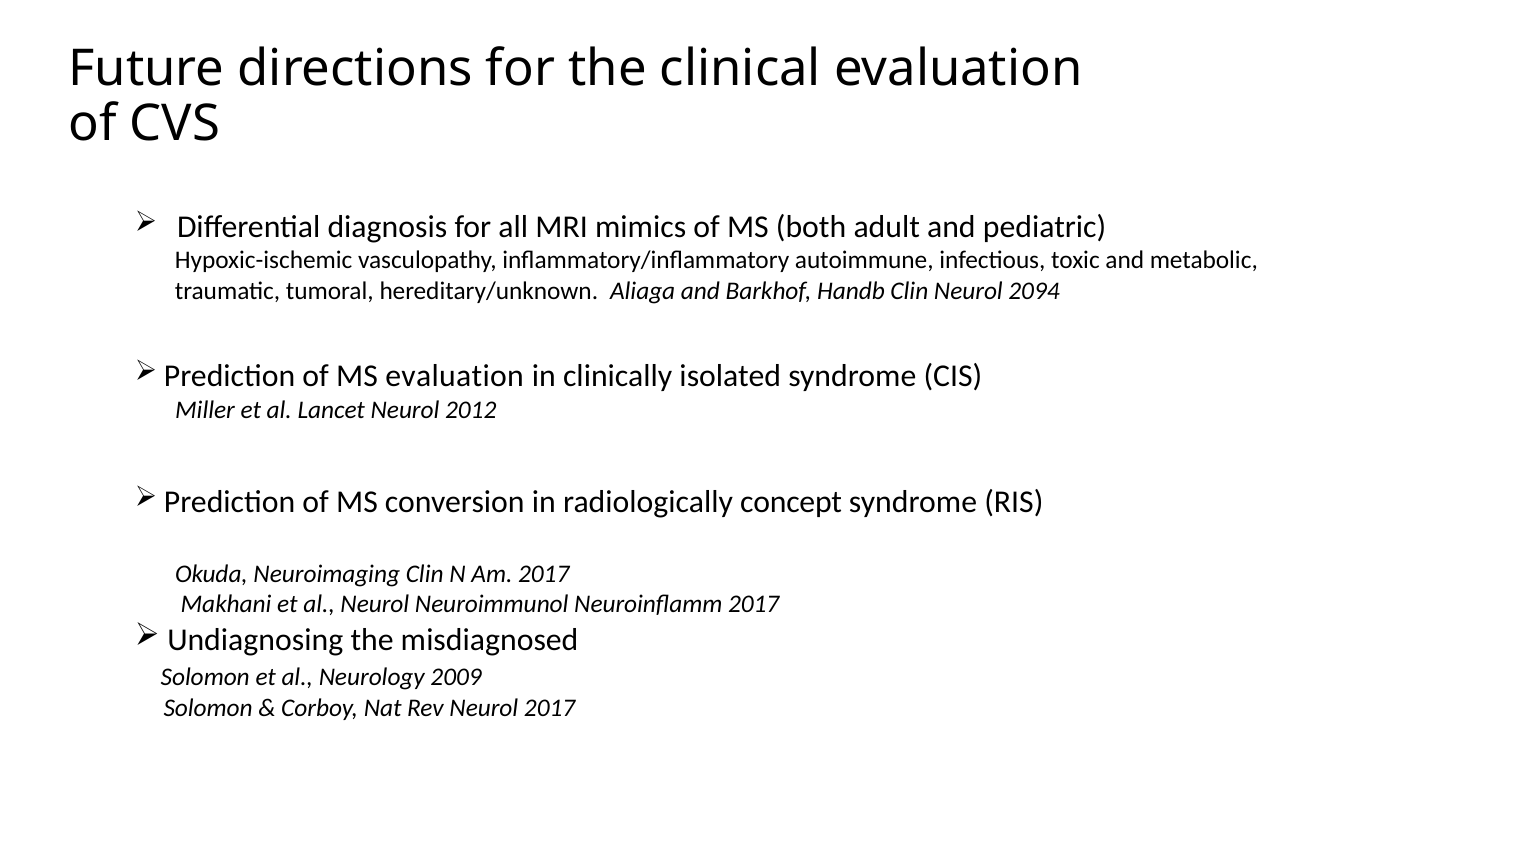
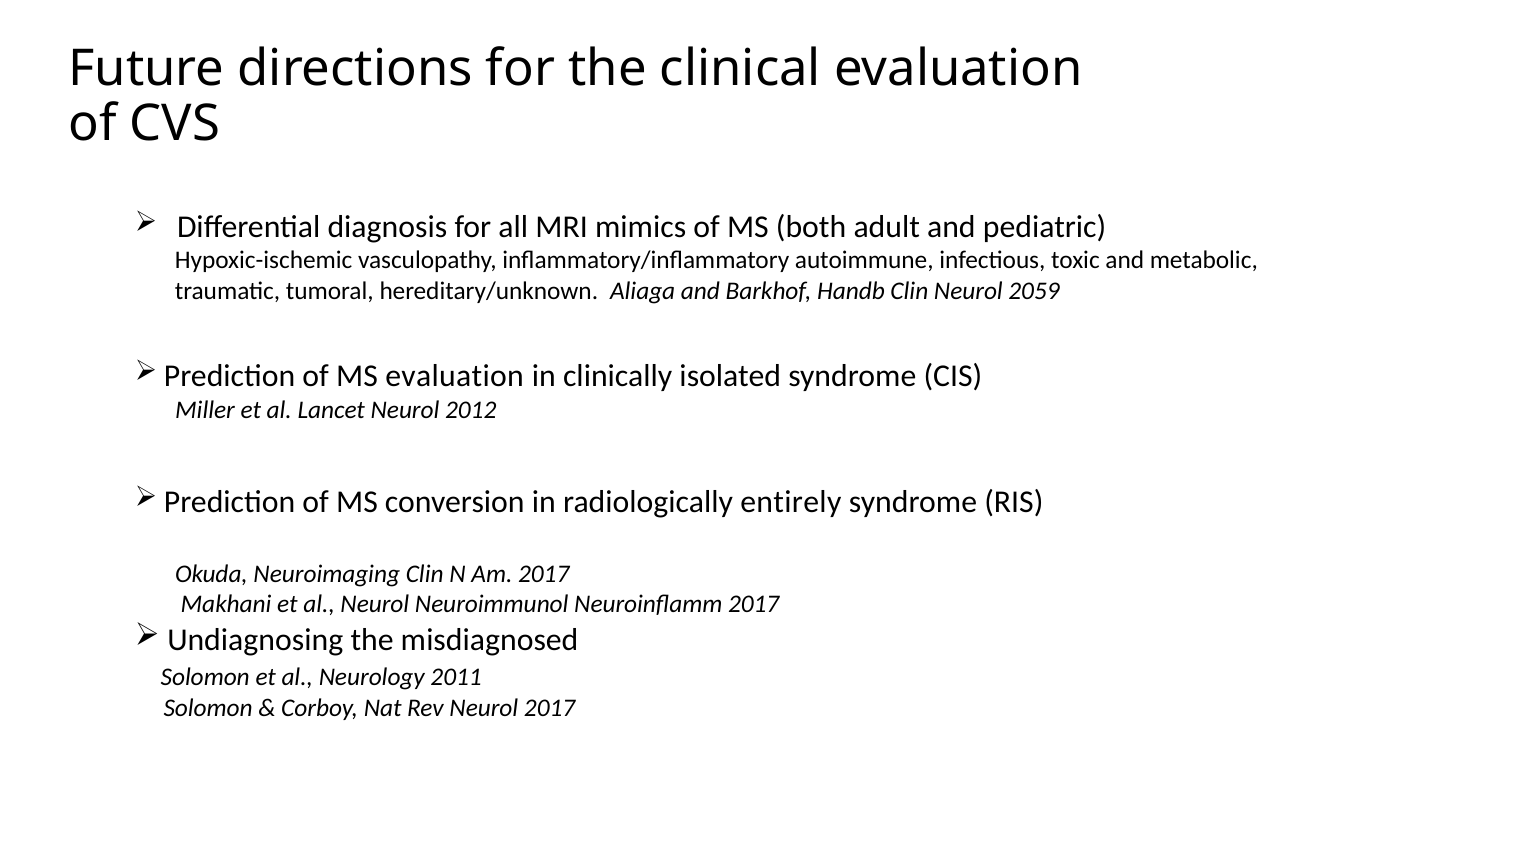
2094: 2094 -> 2059 (1034, 291)
concept: concept -> entirely (791, 503)
2009: 2009 -> 2011 (456, 677)
